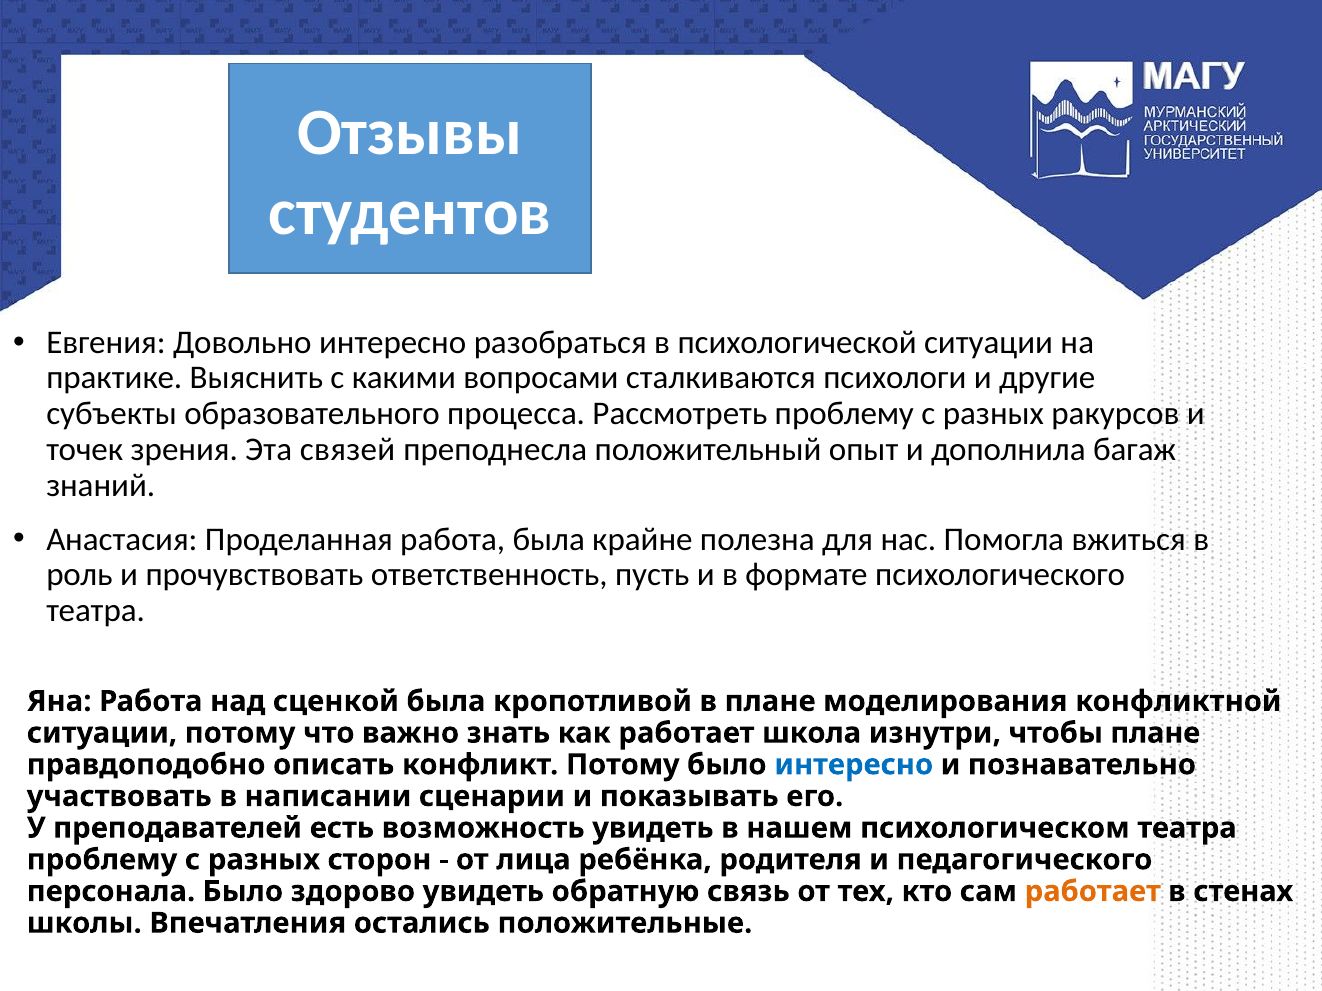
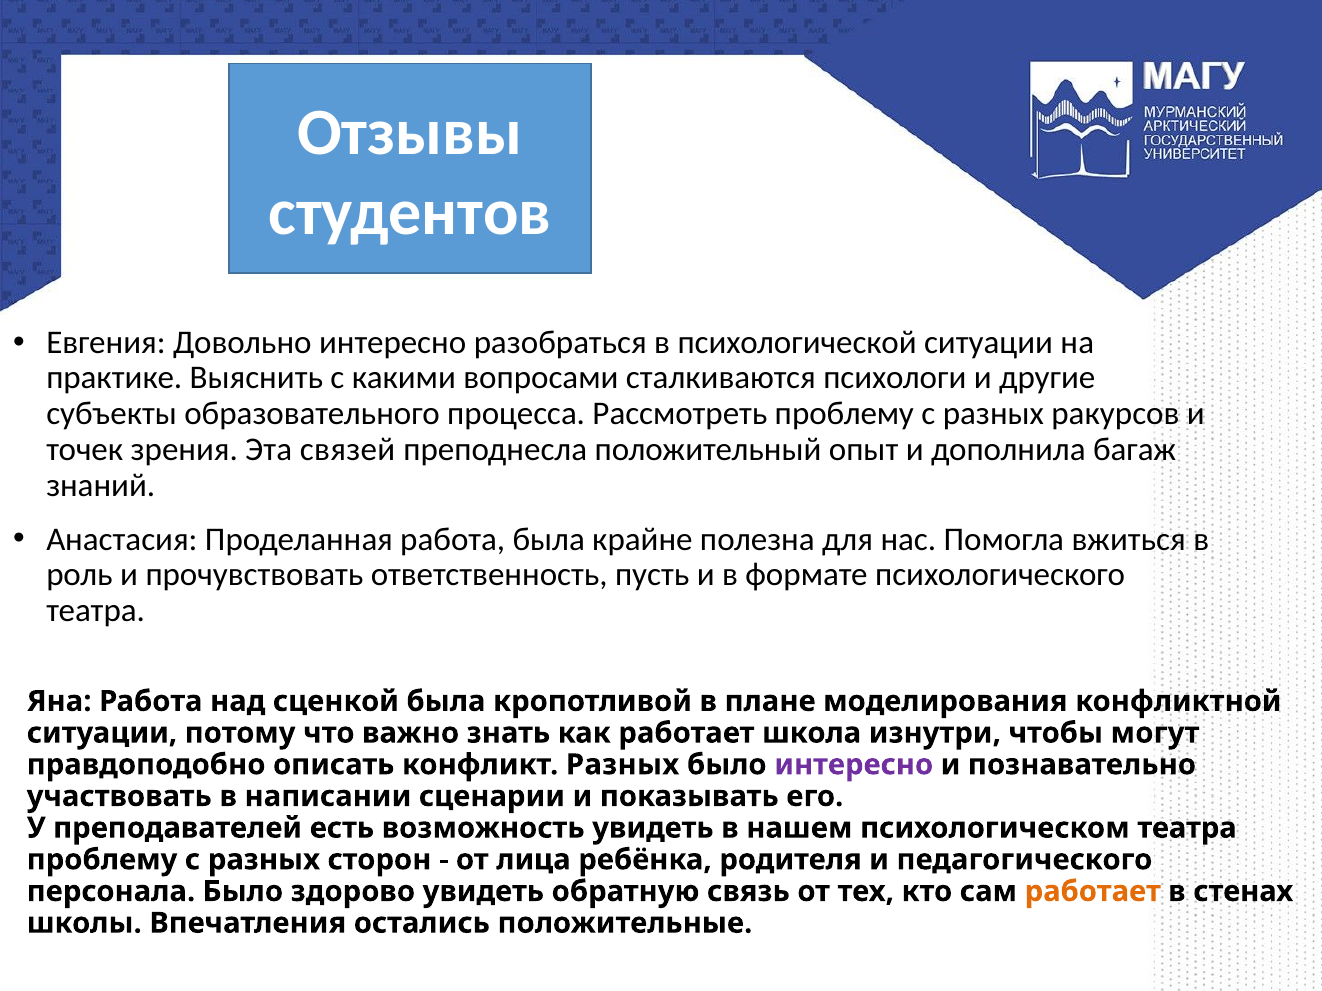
чтобы плане: плане -> могут (1155, 733)
конфликт Потому: Потому -> Разных (623, 765)
интересно colour: blue -> purple (854, 765)
